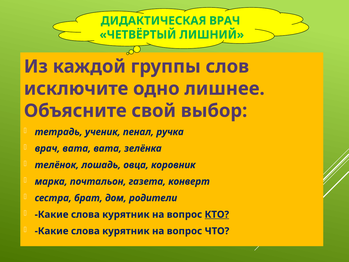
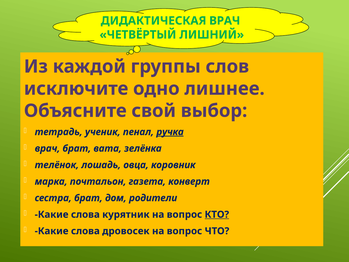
ручка underline: none -> present (170, 132)
врач вата: вата -> брат (77, 148)
курятник: курятник -> дровосек (126, 231)
